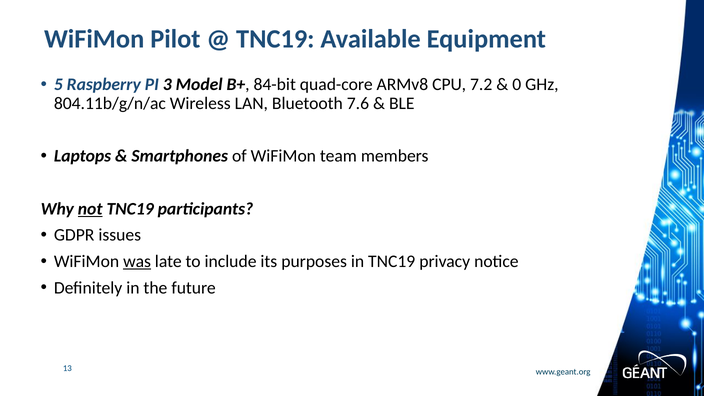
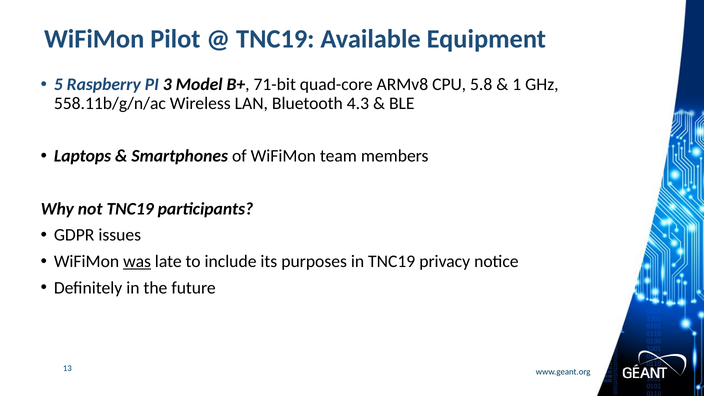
84-bit: 84-bit -> 71-bit (275, 84)
7.2: 7.2 -> 5.8 (481, 84)
0: 0 -> 1 (517, 84)
804.11b/g/n/ac: 804.11b/g/n/ac -> 558.11b/g/n/ac (110, 103)
7.6: 7.6 -> 4.3 (358, 103)
not underline: present -> none (90, 209)
